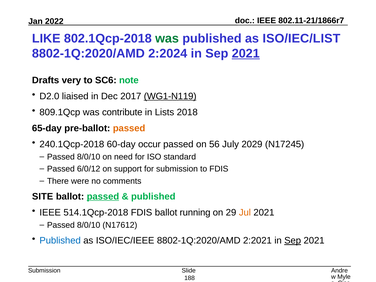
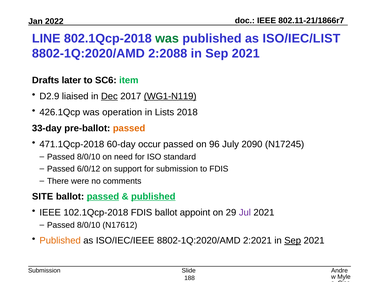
LIKE: LIKE -> LINE (46, 38)
2:2024: 2:2024 -> 2:2088 (168, 54)
2021 underline: present -> none (246, 54)
very: very -> later (71, 80)
note: note -> item (129, 80)
D2.0: D2.0 -> D2.9 (49, 96)
Dec underline: none -> present (109, 96)
809.1Qcp: 809.1Qcp -> 426.1Qcp (60, 112)
contribute: contribute -> operation (122, 112)
65-day: 65-day -> 33-day (47, 128)
240.1Qcp-2018: 240.1Qcp-2018 -> 471.1Qcp-2018 (72, 144)
56: 56 -> 96 (214, 144)
2029: 2029 -> 2090 (252, 144)
published underline: none -> present (153, 197)
514.1Qcp-2018: 514.1Qcp-2018 -> 102.1Qcp-2018 (96, 213)
running: running -> appoint (195, 213)
Jul colour: orange -> purple (245, 213)
Published colour: blue -> orange (60, 241)
